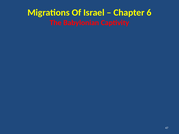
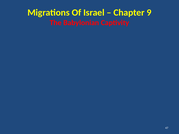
6: 6 -> 9 (149, 13)
